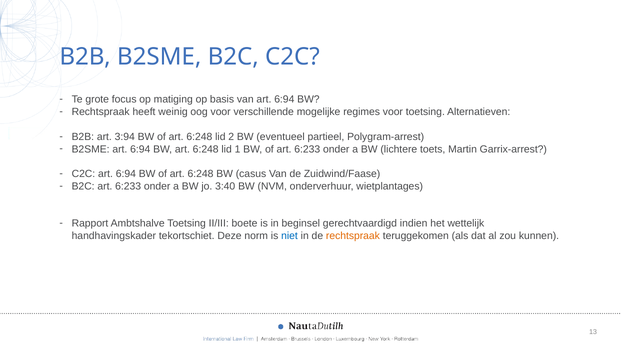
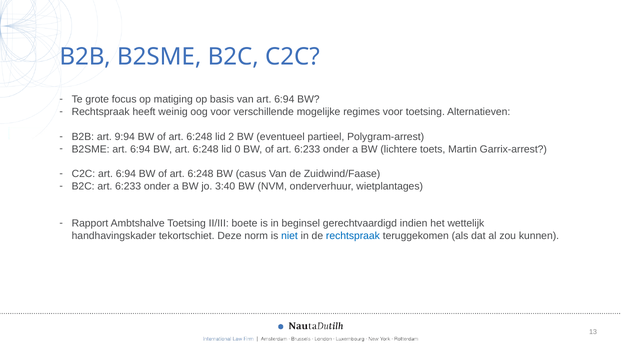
3:94: 3:94 -> 9:94 (125, 137)
1: 1 -> 0 (238, 149)
rechtspraak colour: orange -> blue (353, 236)
